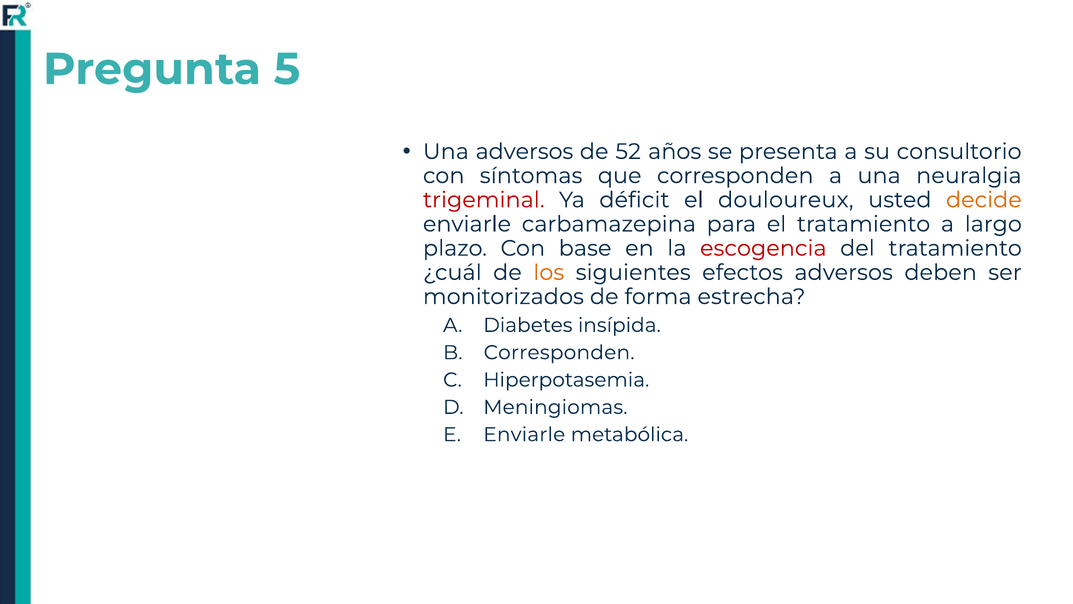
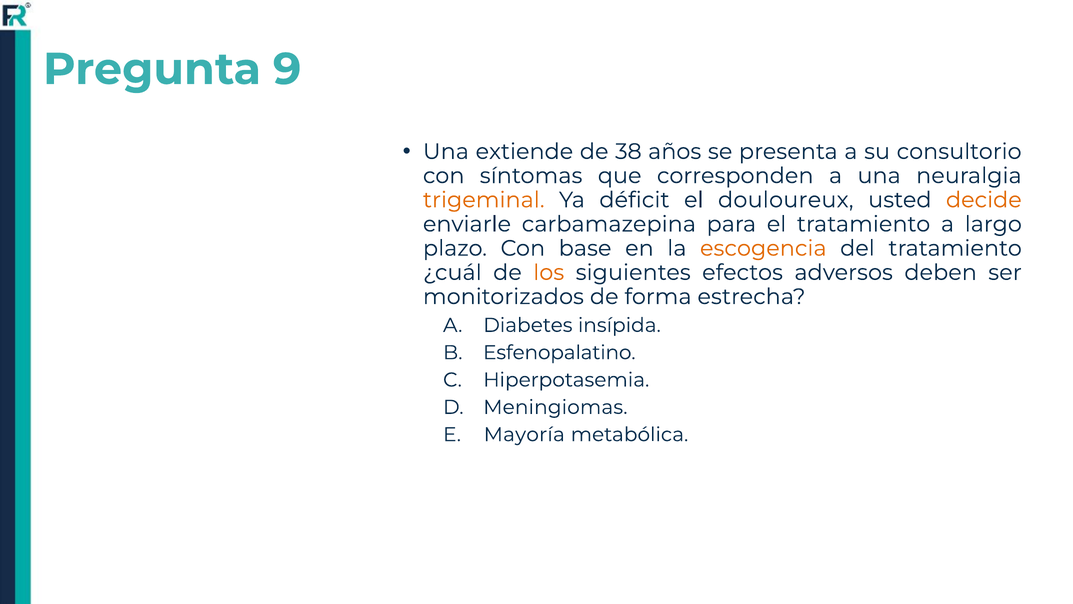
5: 5 -> 9 (287, 69)
Una adversos: adversos -> extiende (524, 151)
52: 52 -> 38 (628, 151)
trigeminal colour: red -> orange (484, 200)
escogencia colour: red -> orange (763, 248)
Corresponden: Corresponden -> Esfenopalatino (559, 352)
Enviarle: Enviarle -> Mayoría (524, 434)
